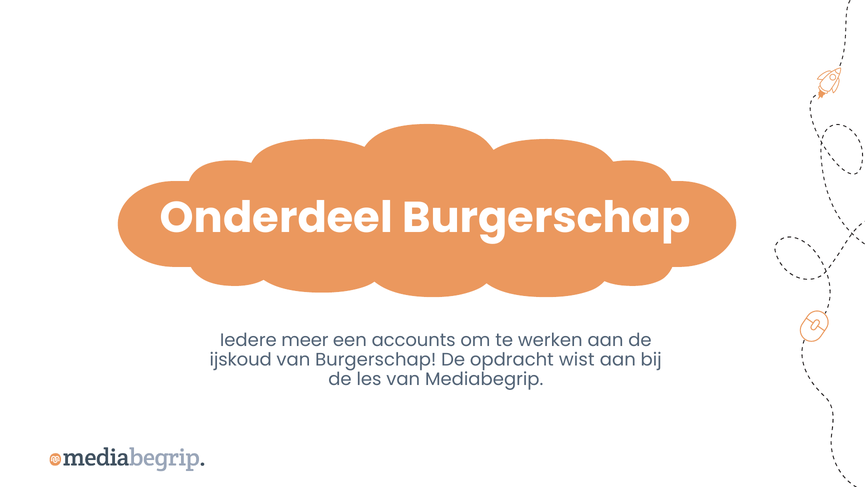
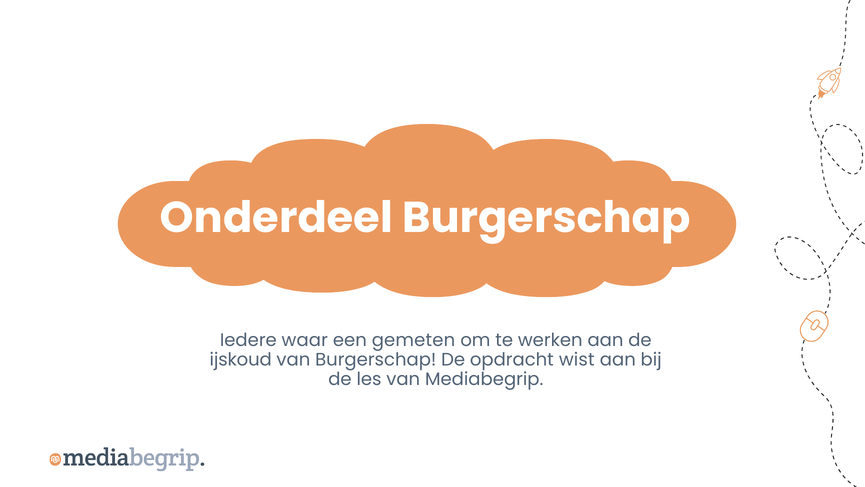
meer: meer -> waar (305, 340)
accounts: accounts -> gemeten (413, 340)
